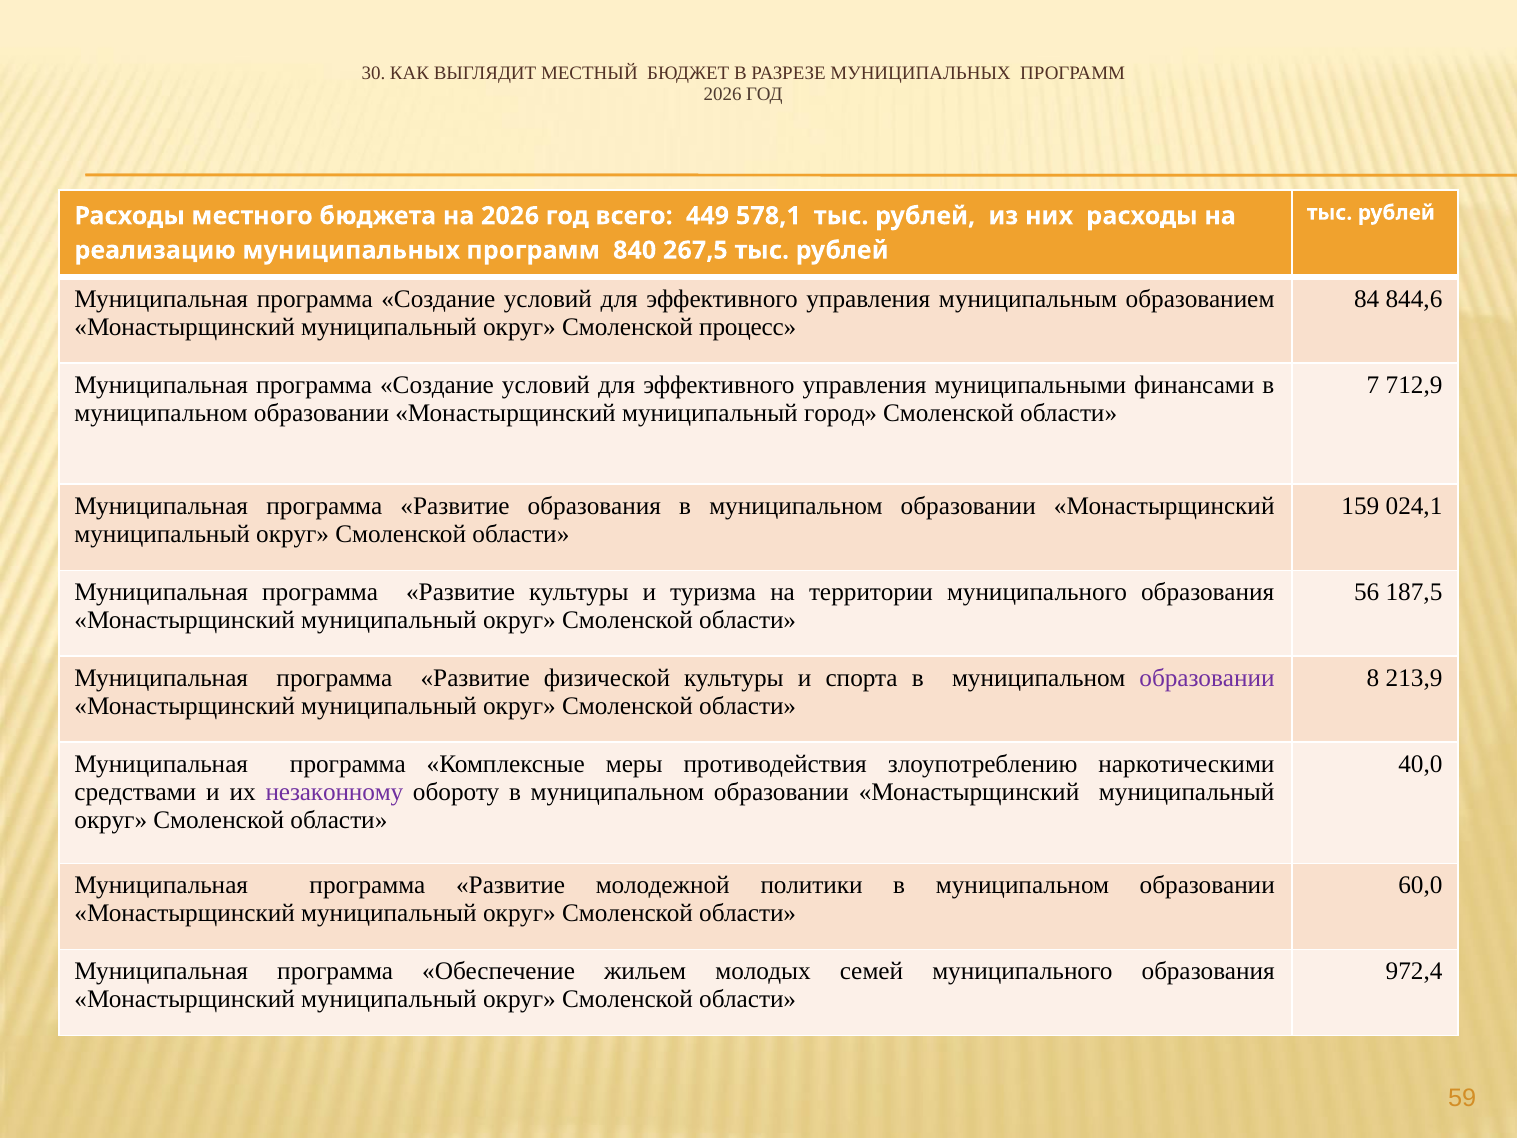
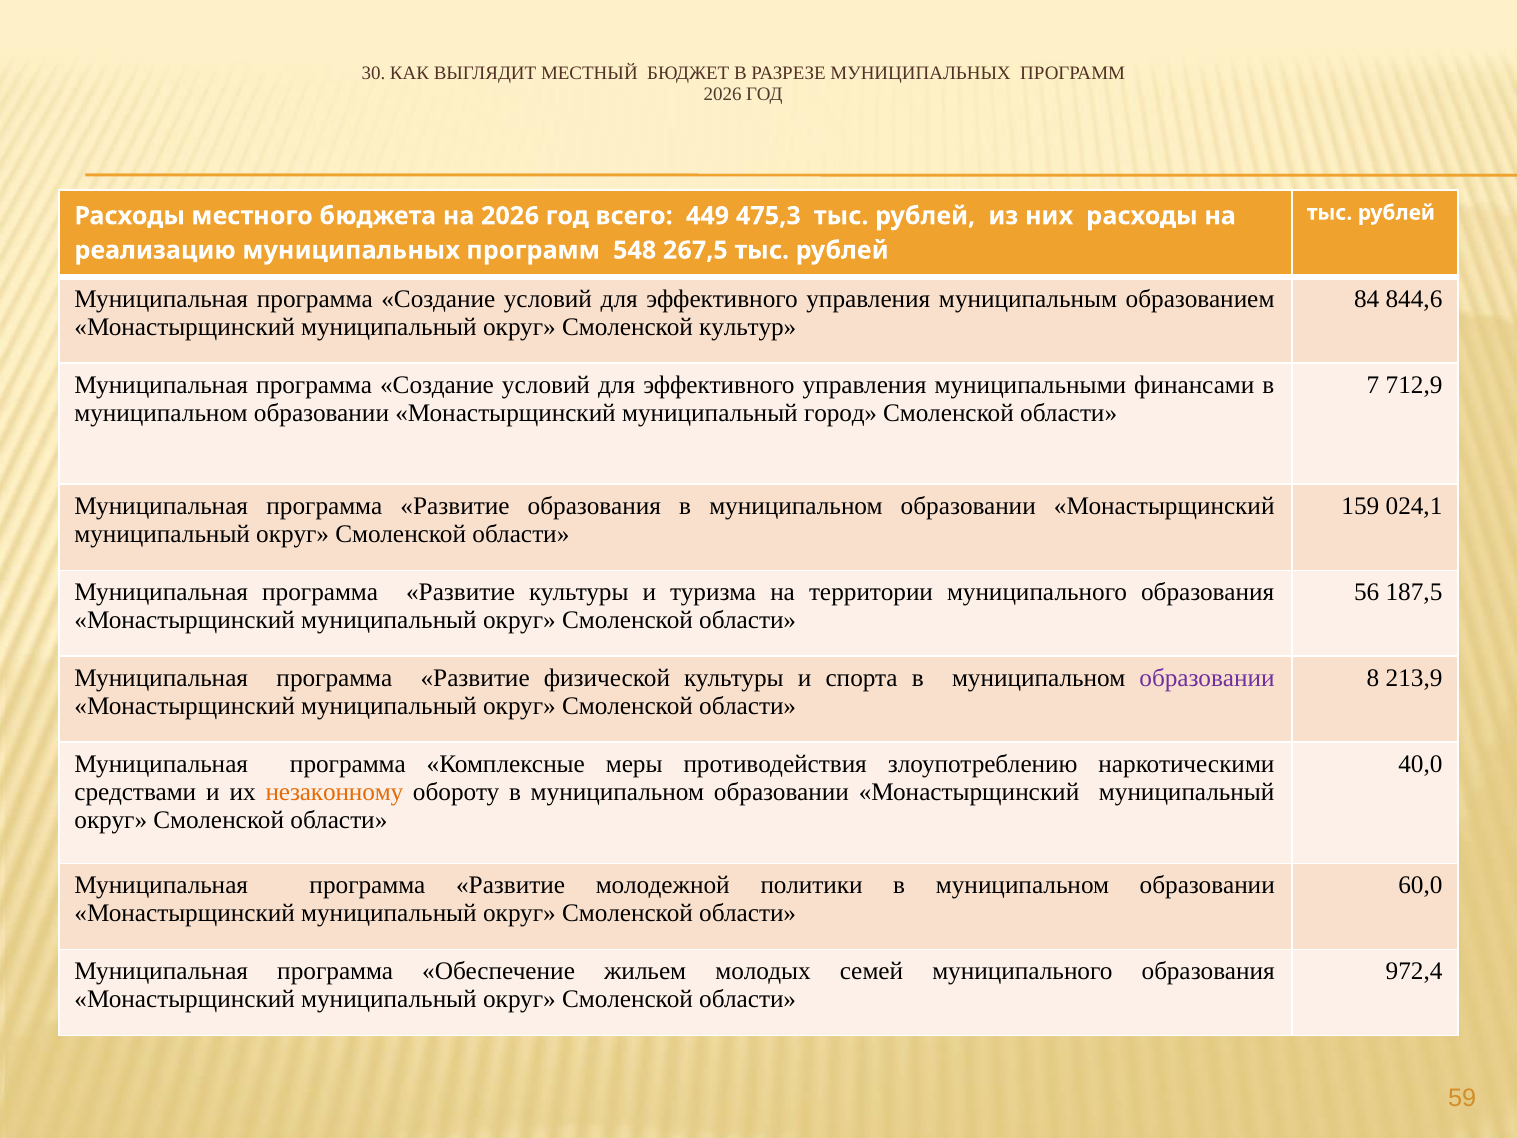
578,1: 578,1 -> 475,3 (768, 216)
840: 840 -> 548 (635, 250)
процесс: процесс -> культур (748, 327)
незаконному colour: purple -> orange (334, 792)
